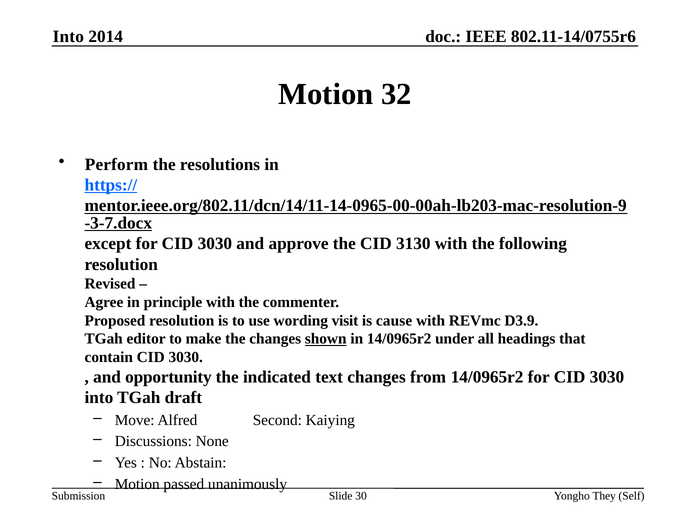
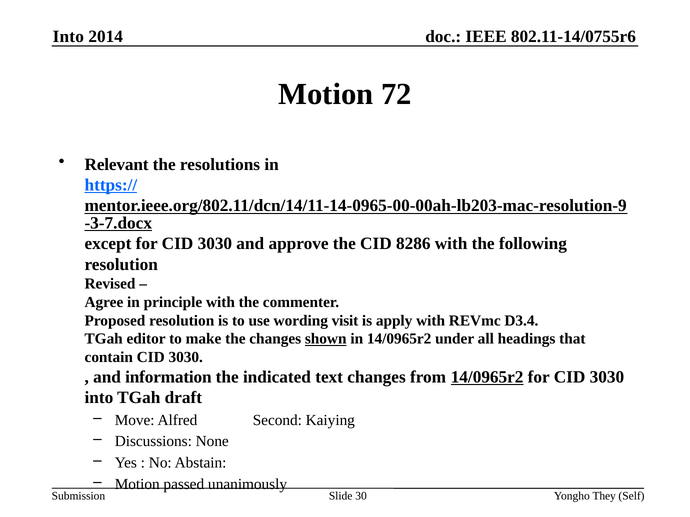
32: 32 -> 72 (396, 94)
Perform: Perform -> Relevant (117, 165)
3130: 3130 -> 8286 (413, 244)
cause: cause -> apply (394, 321)
D3.9: D3.9 -> D3.4 (521, 321)
opportunity: opportunity -> information (168, 377)
14/0965r2 underline: none -> present (487, 377)
